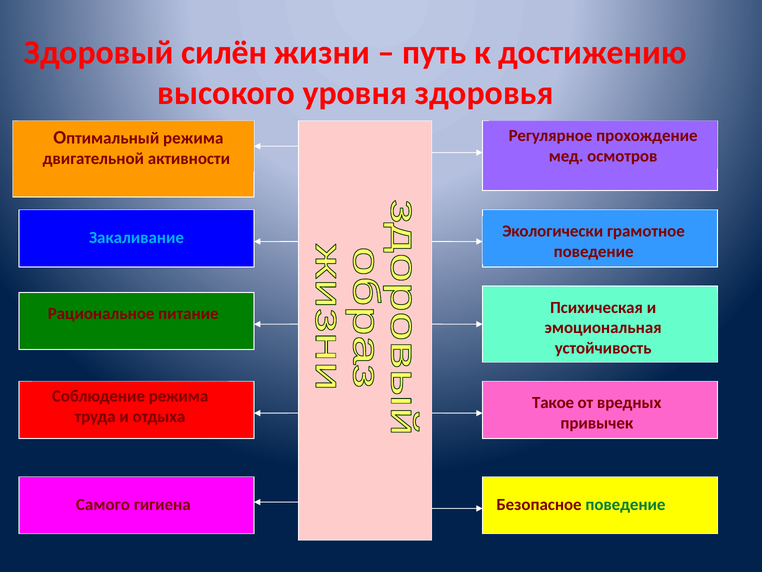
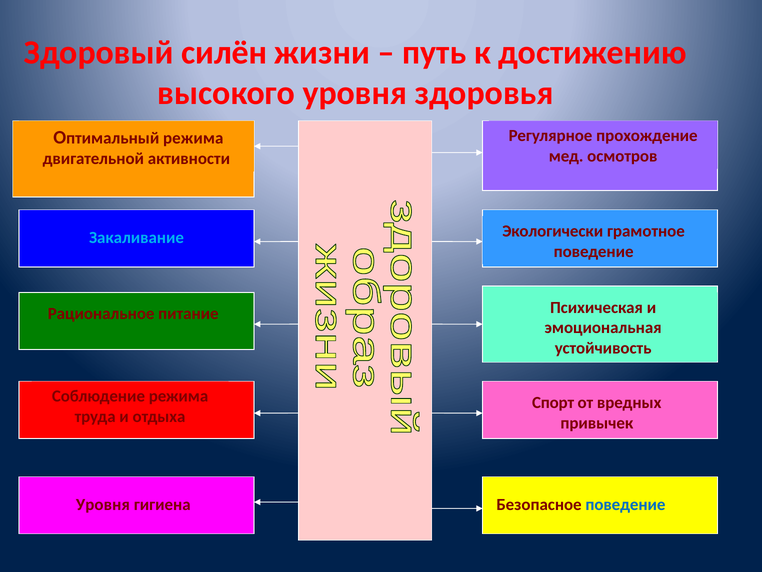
Такое: Такое -> Спорт (553, 402)
Самого: Самого -> Уровня (103, 504)
поведение colour: green -> blue (625, 504)
